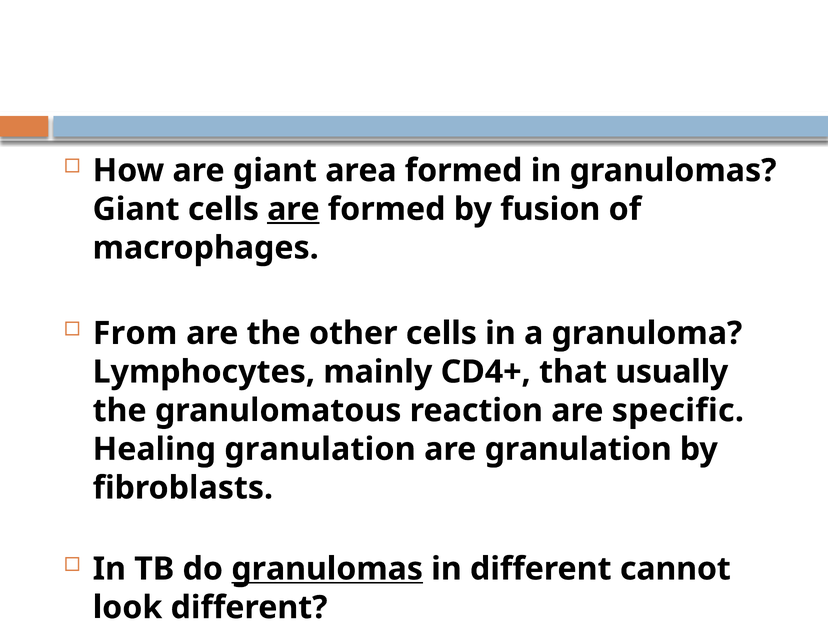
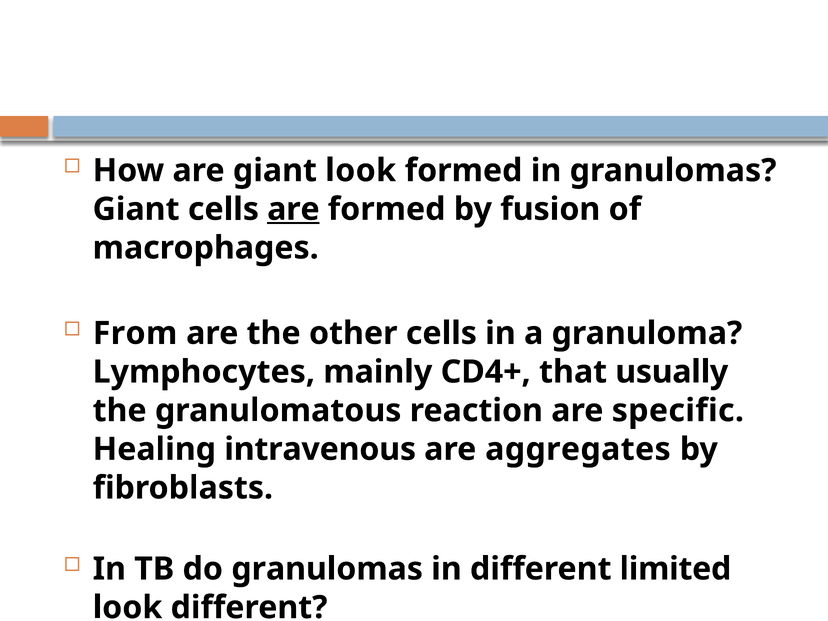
giant area: area -> look (361, 171)
Healing granulation: granulation -> intravenous (320, 449)
are granulation: granulation -> aggregates (578, 449)
granulomas underline: present -> none (327, 569)
cannot: cannot -> limited (675, 569)
